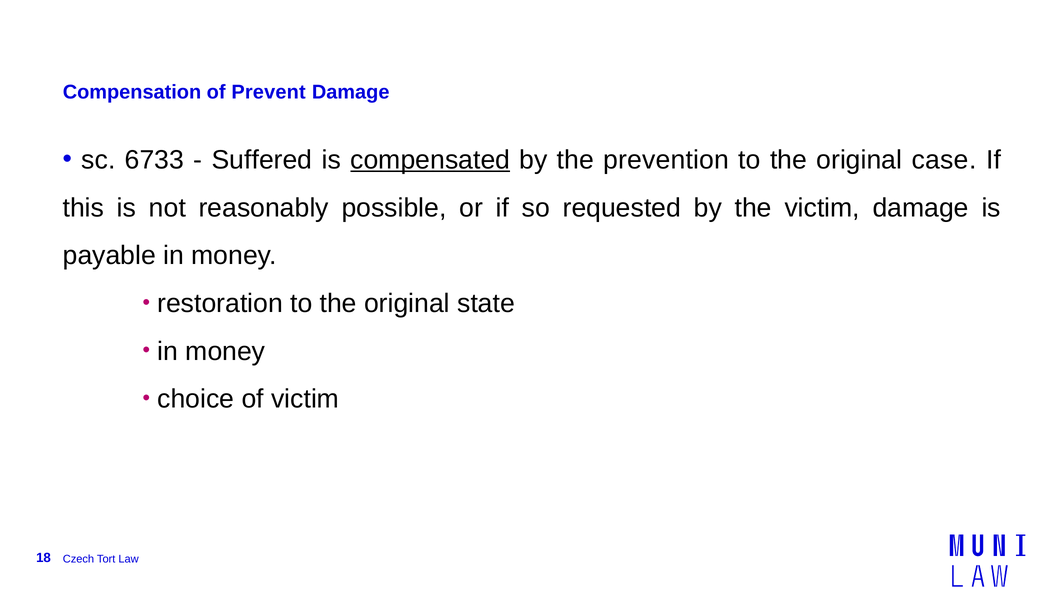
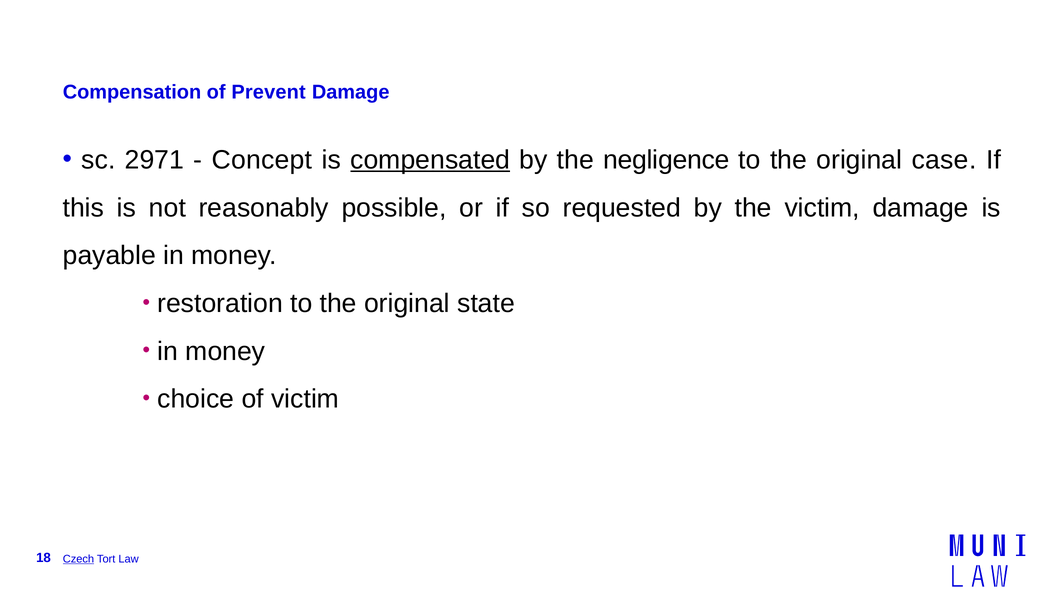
6733: 6733 -> 2971 (154, 160)
Suffered: Suffered -> Concept (262, 160)
prevention: prevention -> negligence (666, 160)
Czech underline: none -> present (78, 560)
